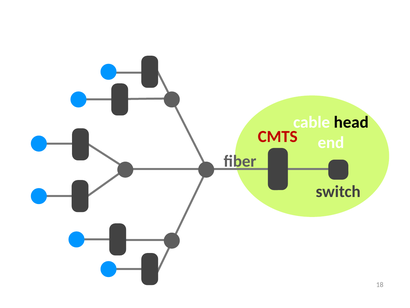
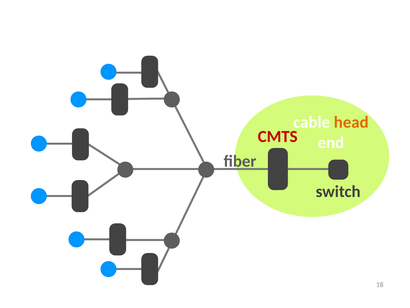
head colour: black -> orange (351, 122)
